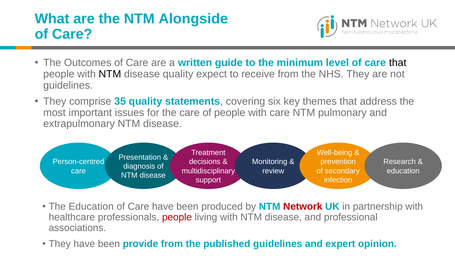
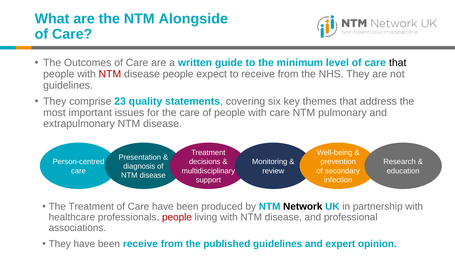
NTM colour: black -> red (110, 74)
disease quality: quality -> people (178, 74)
35: 35 -> 23 (120, 101)
The Education: Education -> Treatment (91, 206)
Network colour: red -> black (303, 206)
been provide: provide -> receive (140, 244)
